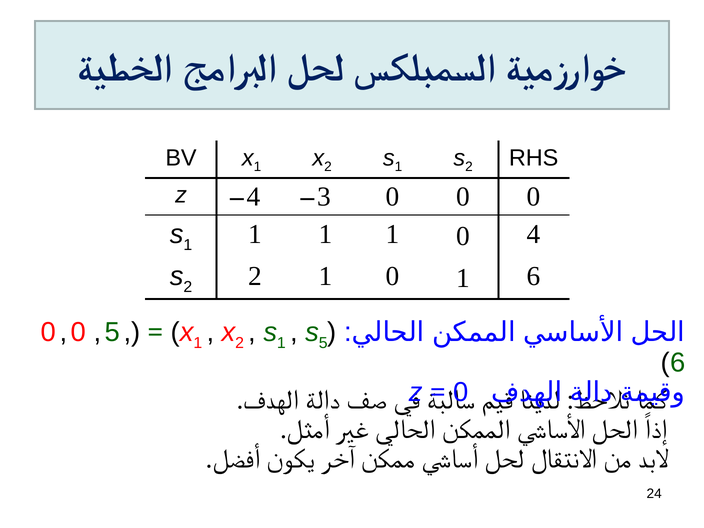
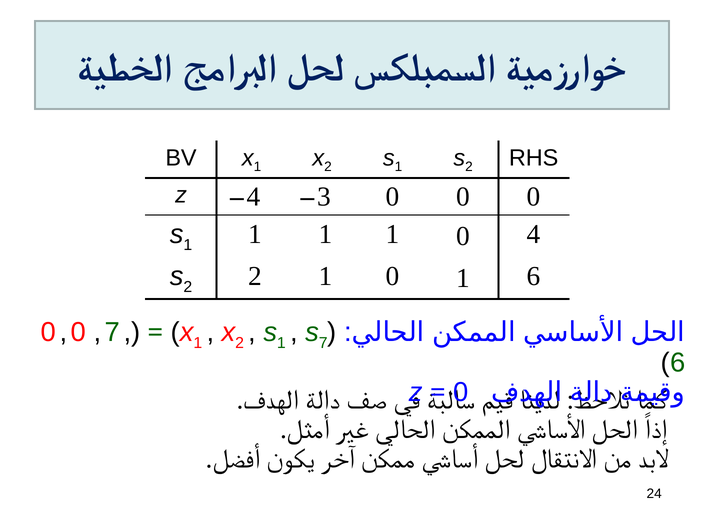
5: 5 -> 7 (112, 332)
5: 5 -> 7 (323, 343)
